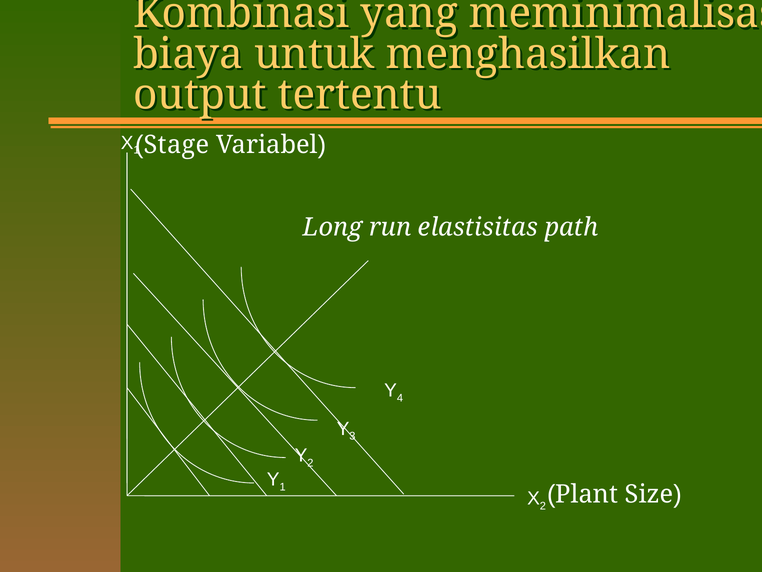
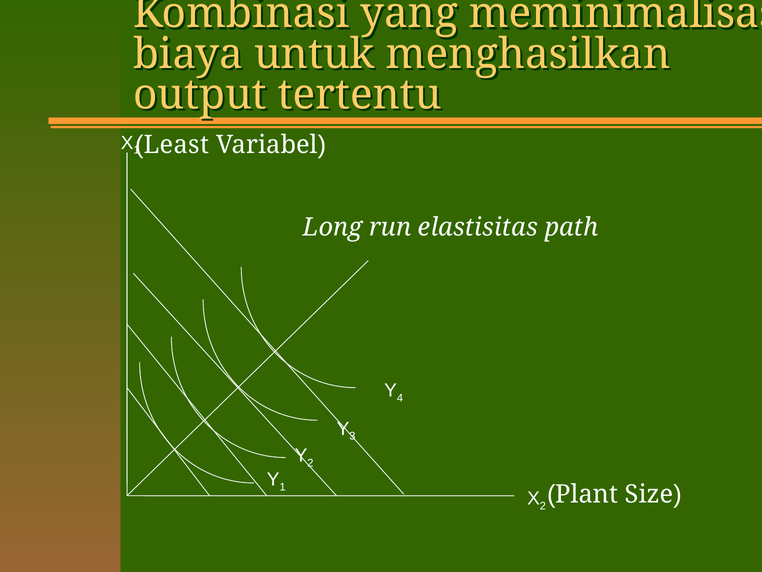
Stage: Stage -> Least (176, 145)
